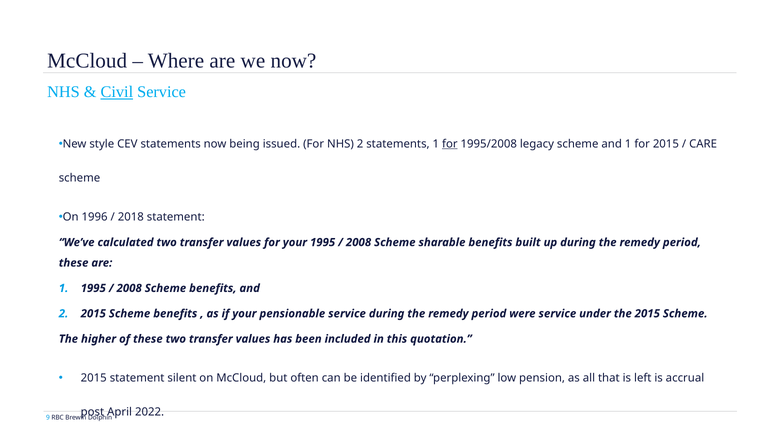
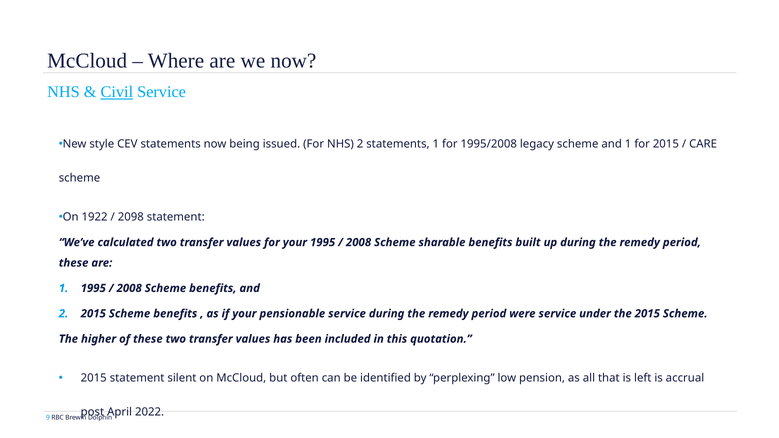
for underline: present -> none (450, 144)
1996: 1996 -> 1922 (95, 217)
2018: 2018 -> 2098 (131, 217)
